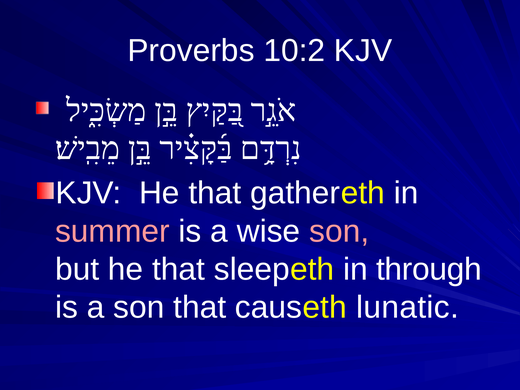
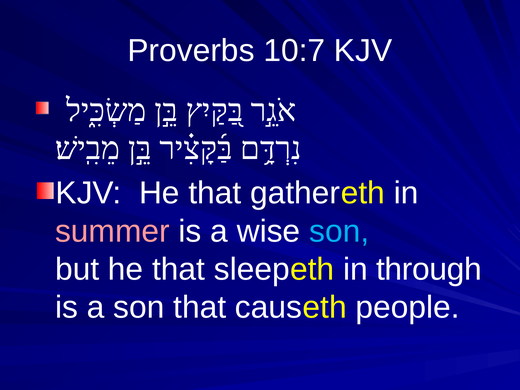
10:2: 10:2 -> 10:7 (294, 51)
son colour: pink -> light blue (339, 231)
lunatic: lunatic -> people (408, 307)
